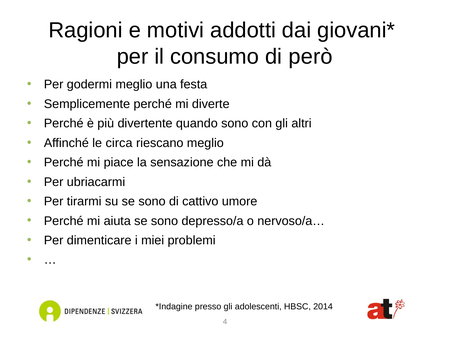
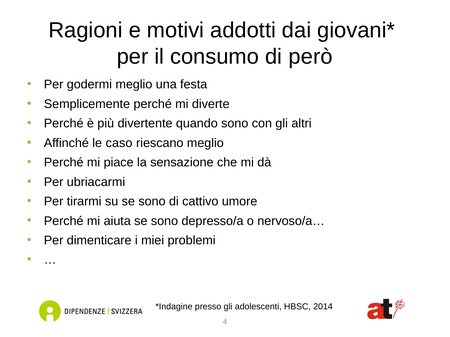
circa: circa -> caso (119, 143)
